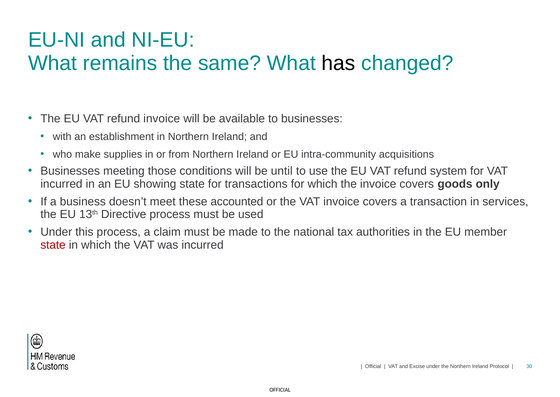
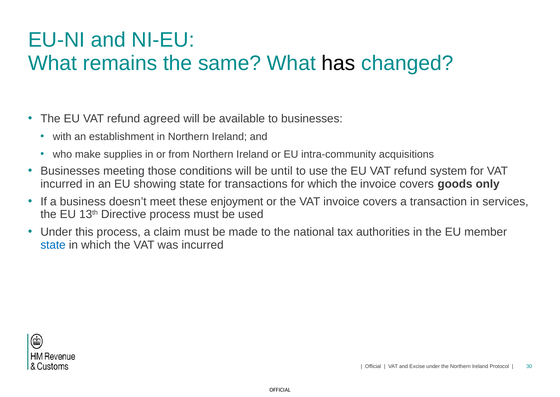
refund invoice: invoice -> agreed (162, 118)
accounted: accounted -> enjoyment (237, 201)
state colour: red -> blue (53, 244)
